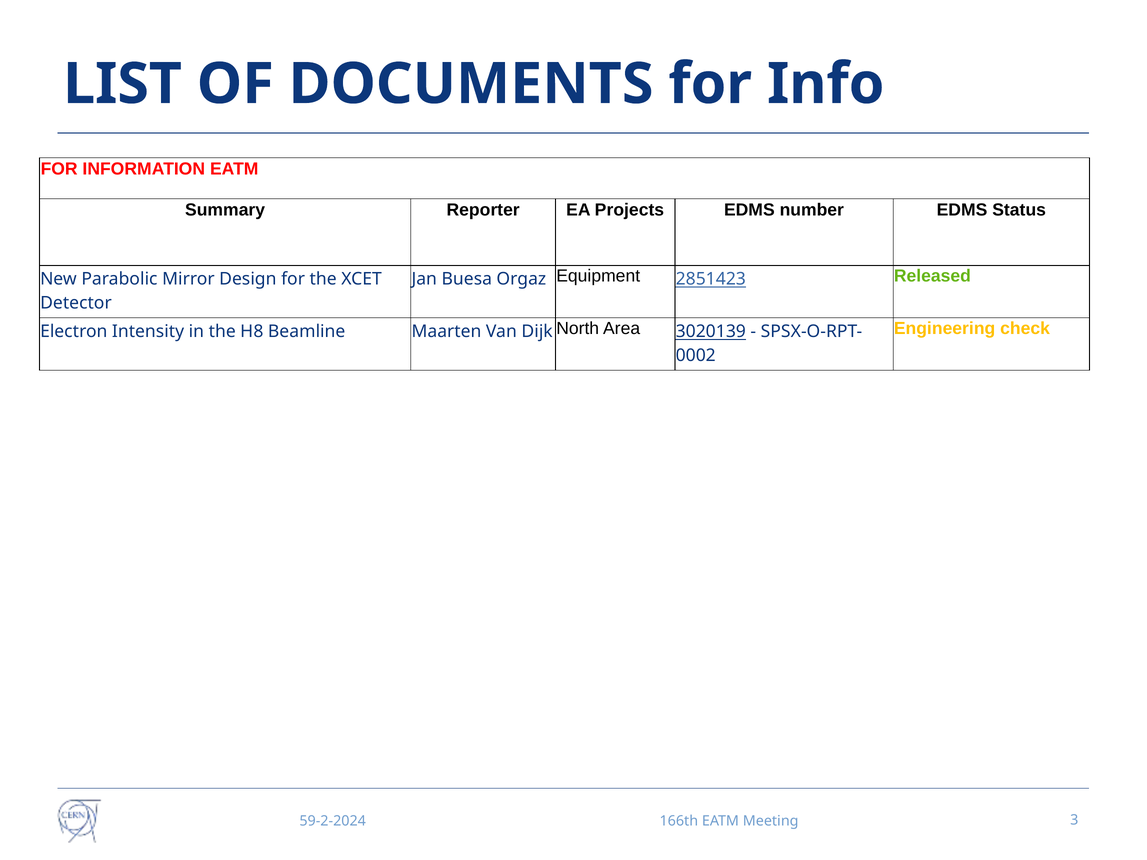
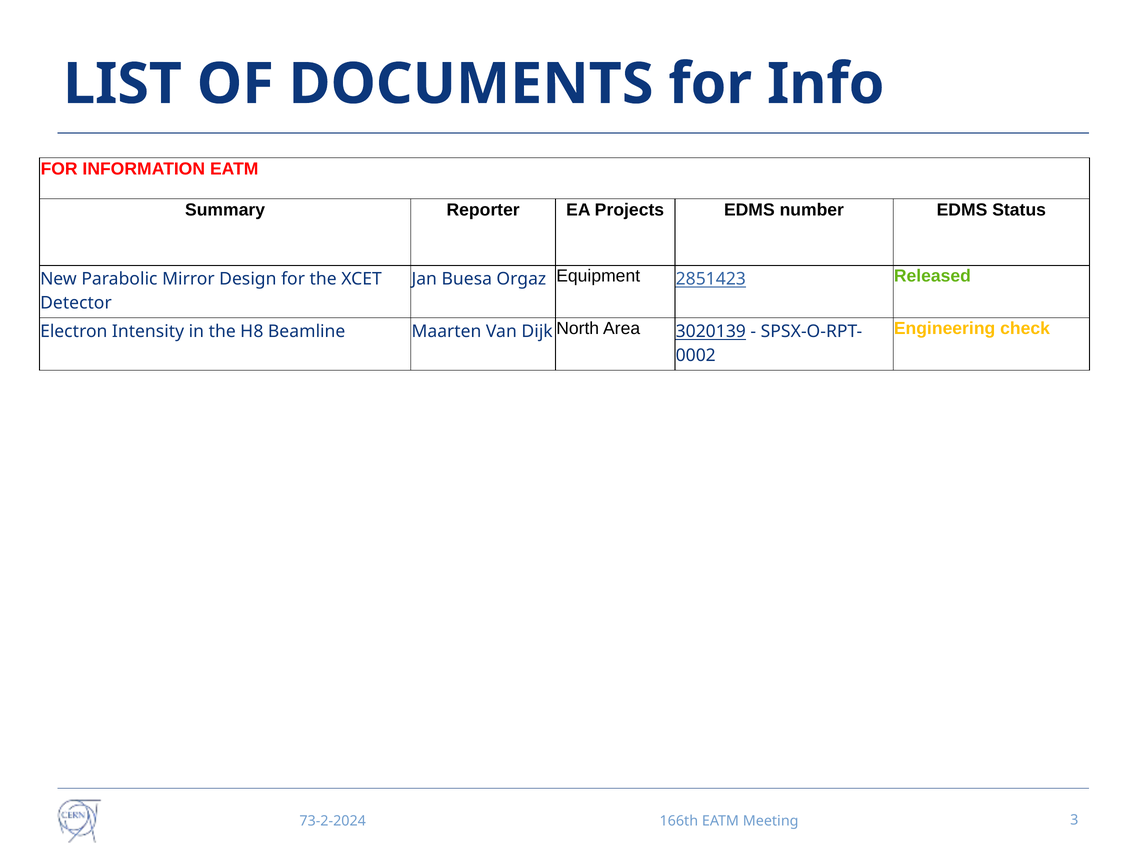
59-2-2024: 59-2-2024 -> 73-2-2024 (333, 821)
